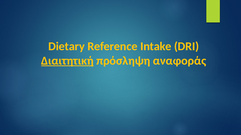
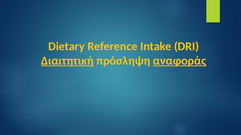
αναφοράς underline: none -> present (180, 61)
